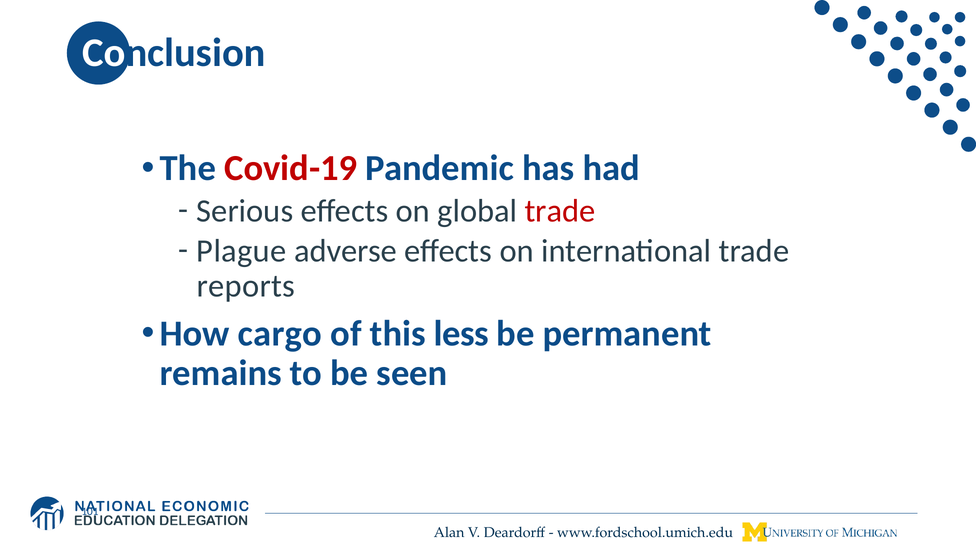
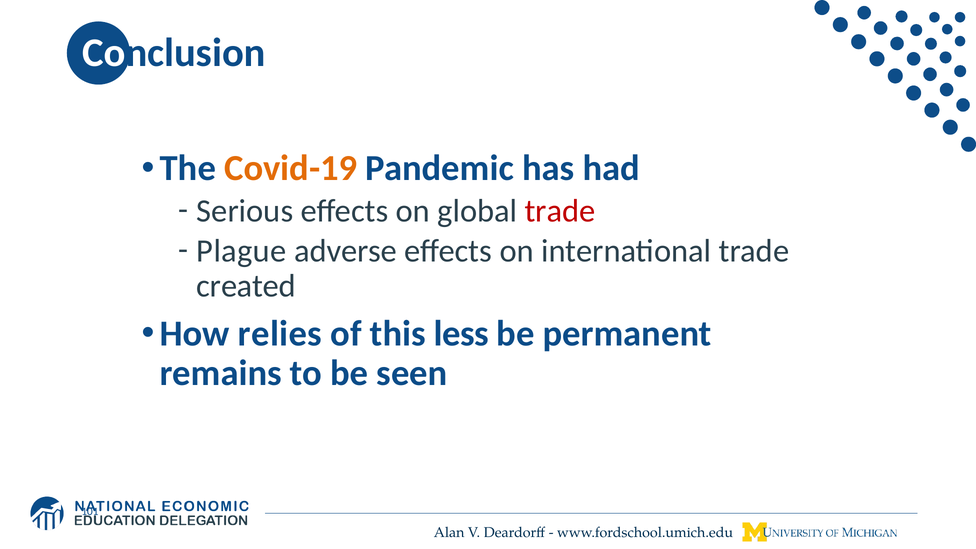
Covid-19 colour: red -> orange (291, 168)
reports: reports -> created (246, 286)
cargo: cargo -> relies (280, 334)
